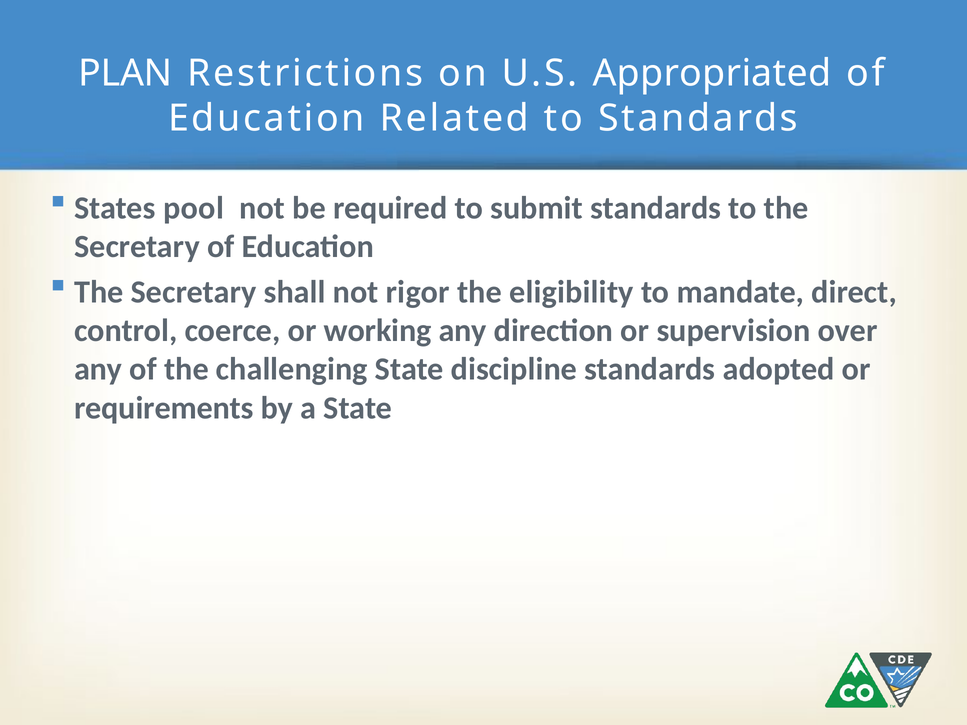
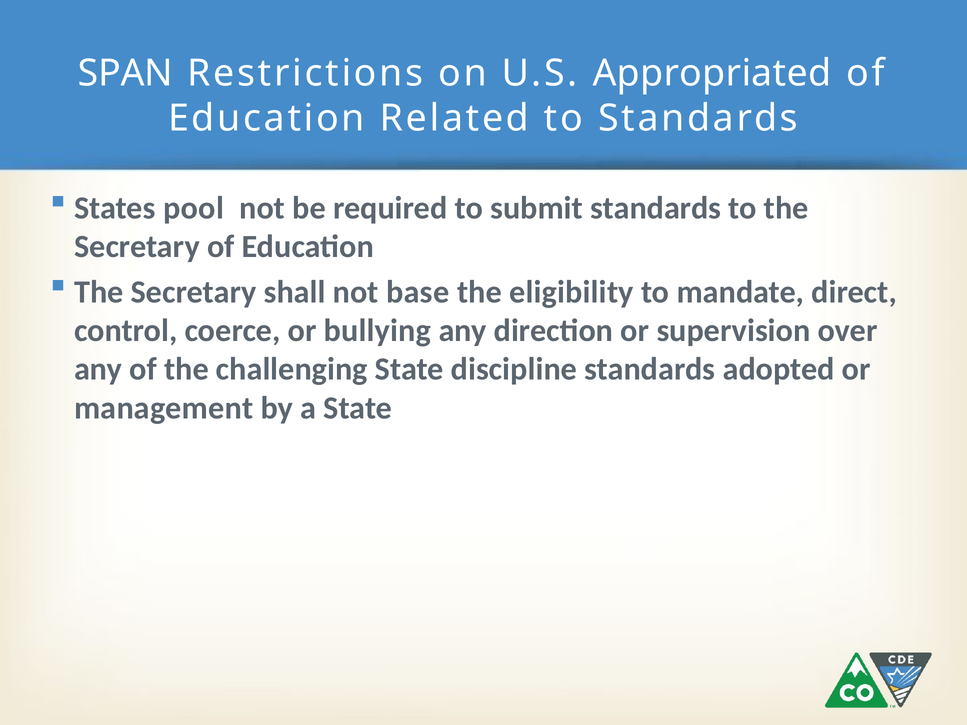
PLAN: PLAN -> SPAN (125, 73)
rigor: rigor -> base (418, 292)
working: working -> bullying (378, 331)
requirements: requirements -> management (164, 408)
